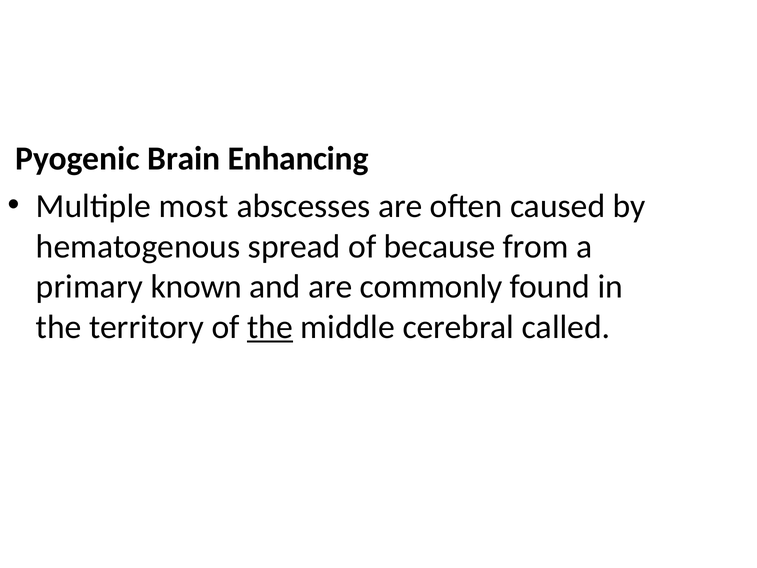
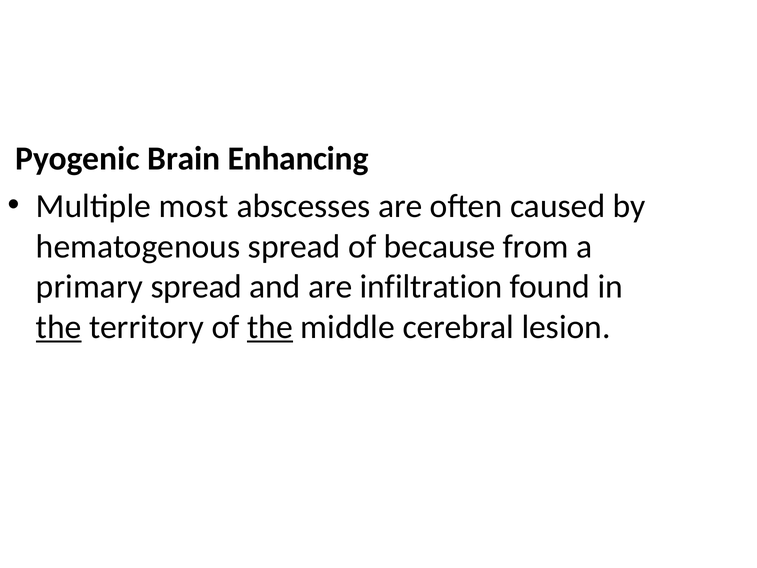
primary known: known -> spread (196, 287)
commonly: commonly -> infiltration (431, 287)
the underline: none -> present (59, 327)
called: called -> lesion (566, 327)
